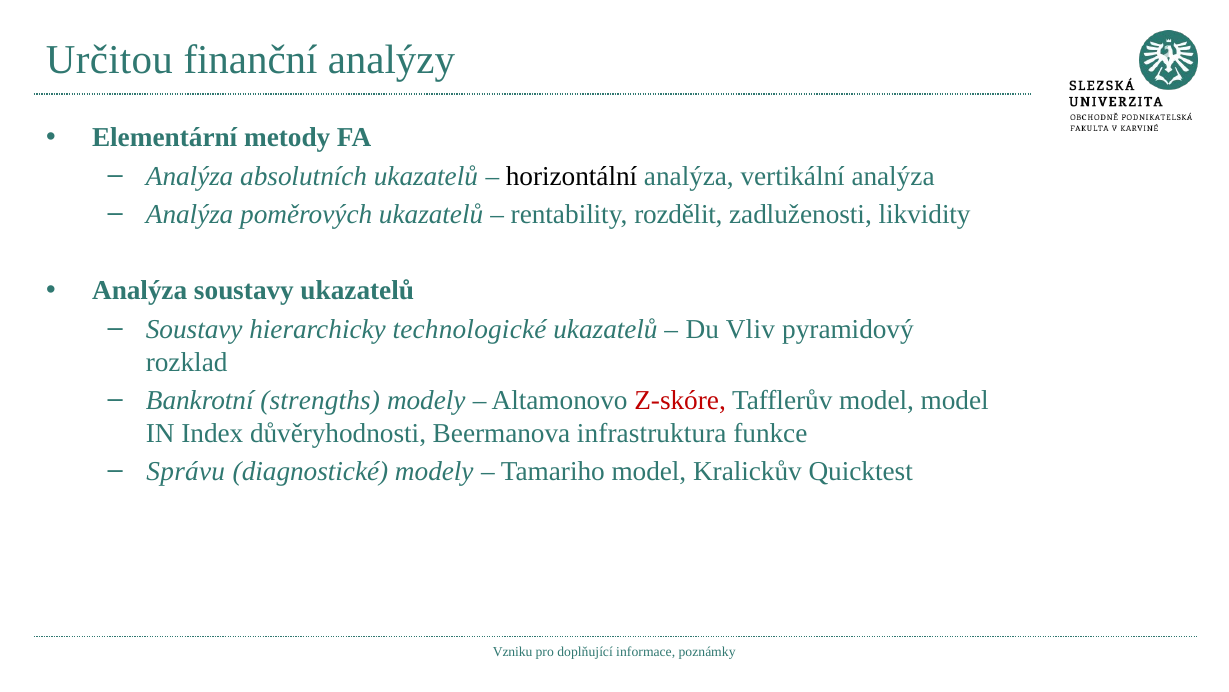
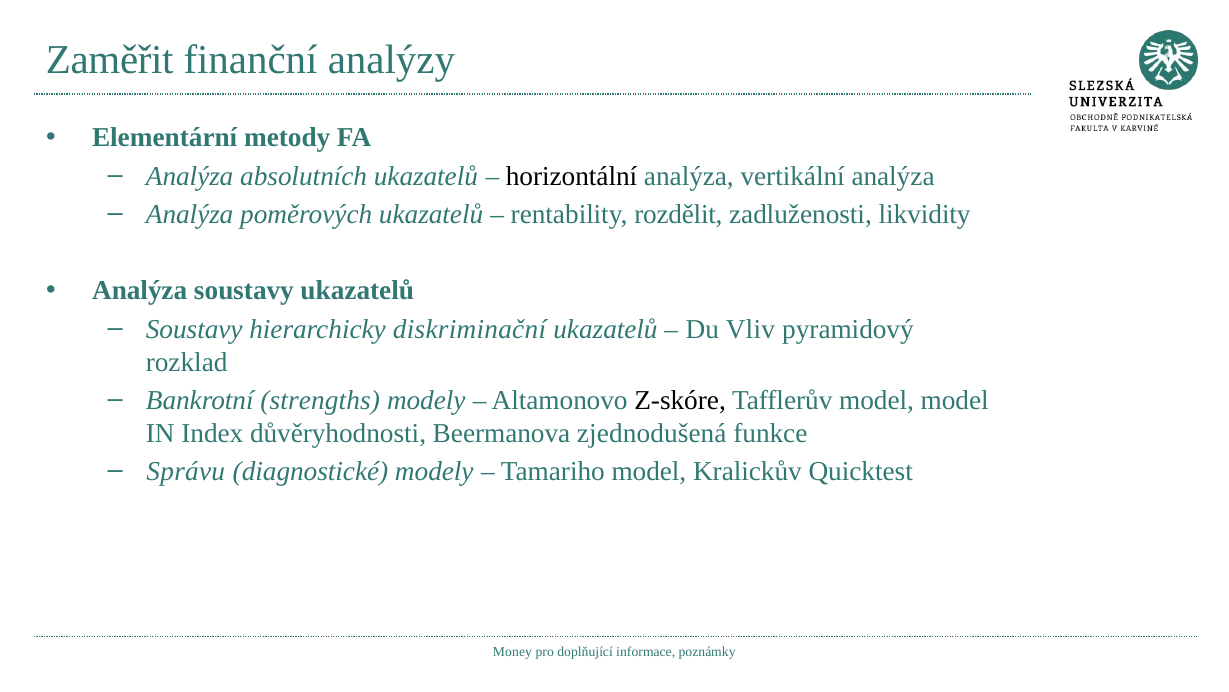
Určitou: Určitou -> Zaměřit (110, 60)
technologické: technologické -> diskriminační (469, 329)
Z-skóre colour: red -> black (680, 400)
infrastruktura: infrastruktura -> zjednodušená (652, 433)
Vzniku: Vzniku -> Money (512, 651)
